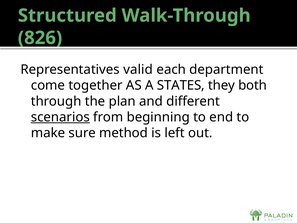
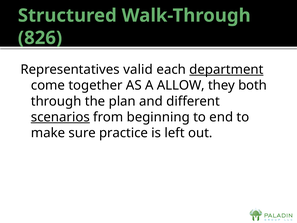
department underline: none -> present (226, 69)
STATES: STATES -> ALLOW (181, 85)
method: method -> practice (124, 133)
